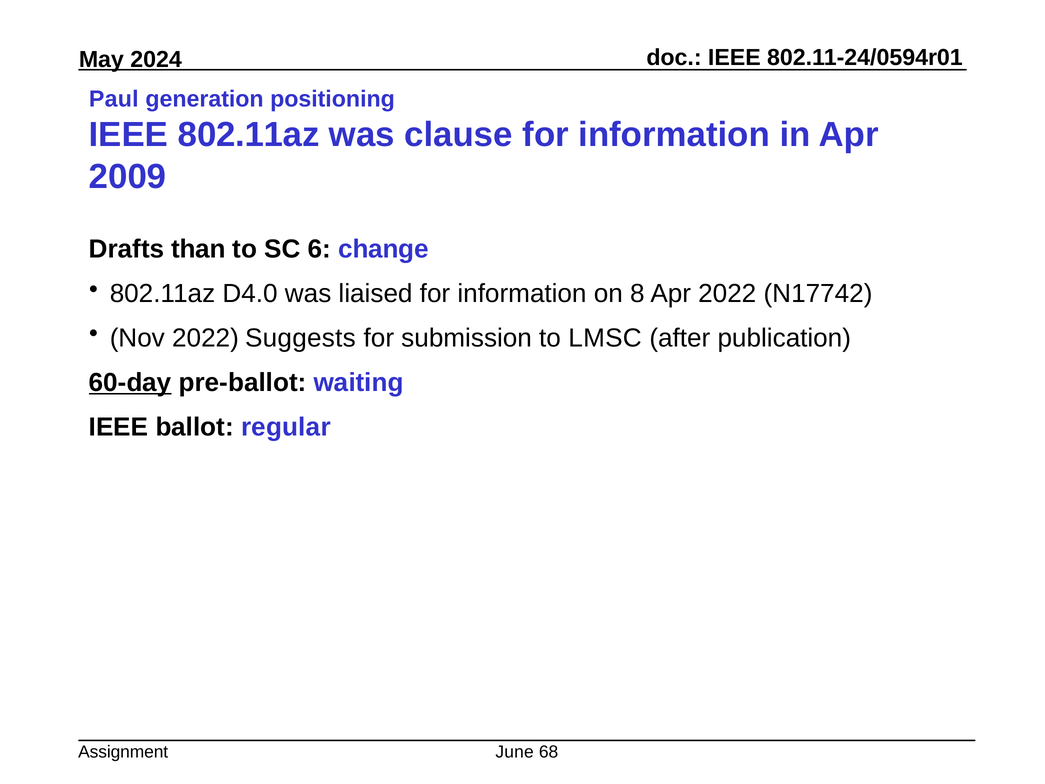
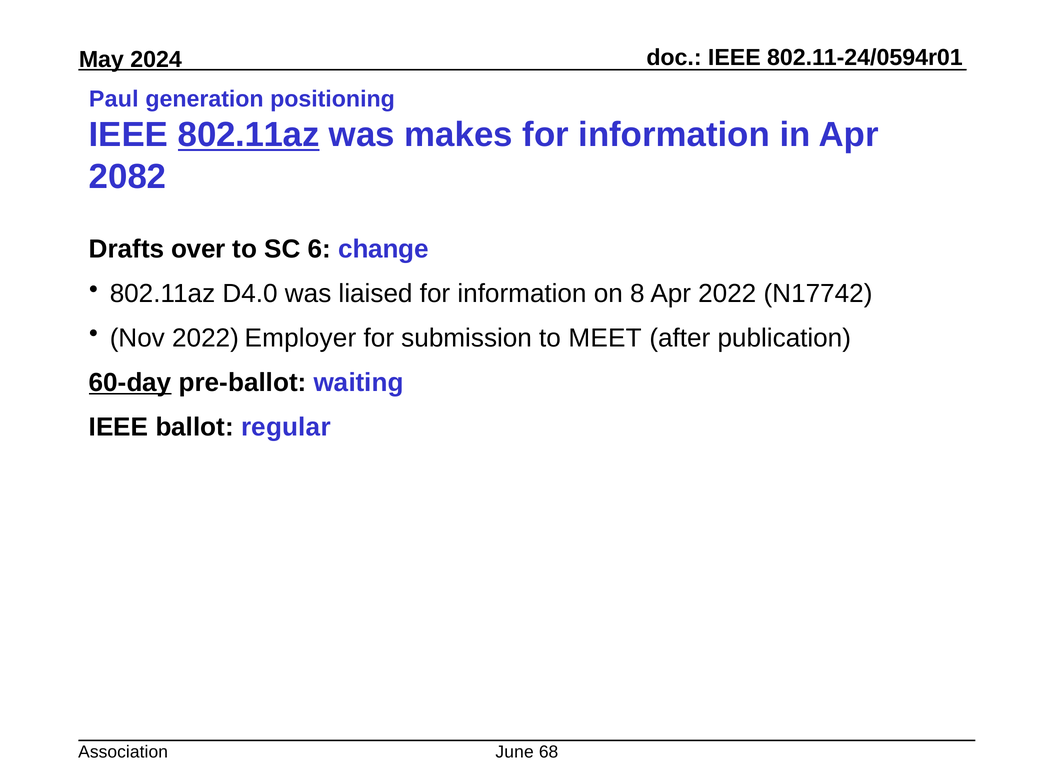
802.11az underline: none -> present (249, 135)
clause: clause -> makes (459, 135)
2009: 2009 -> 2082 (128, 177)
than: than -> over (198, 249)
Suggests: Suggests -> Employer (300, 338)
LMSC: LMSC -> MEET (605, 338)
Assignment: Assignment -> Association (123, 752)
